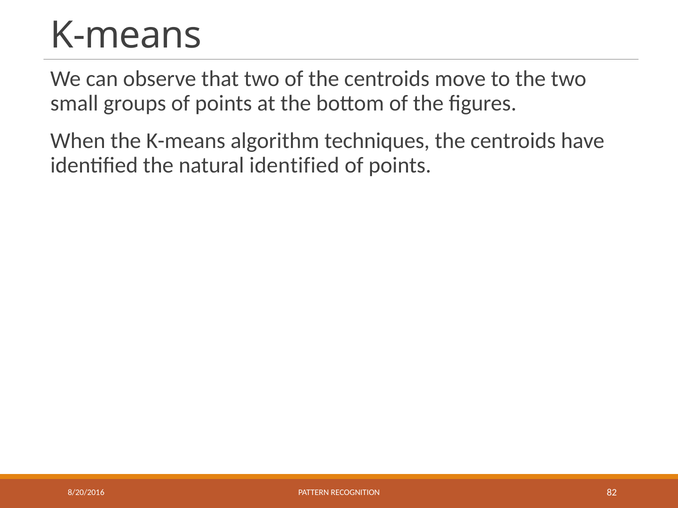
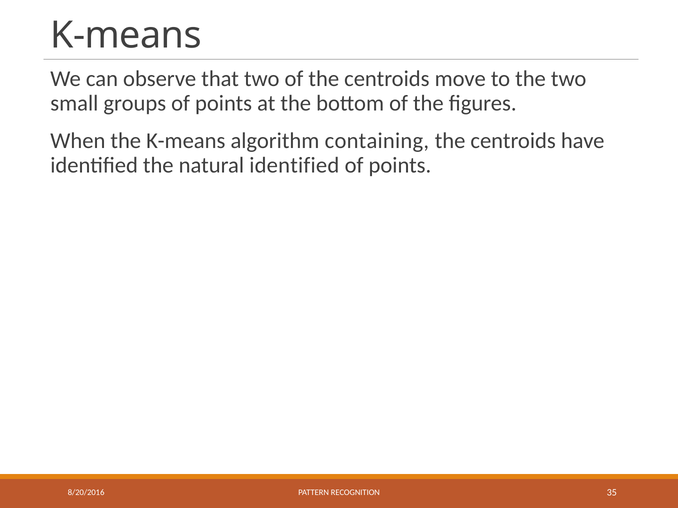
techniques: techniques -> containing (377, 141)
82: 82 -> 35 (612, 493)
